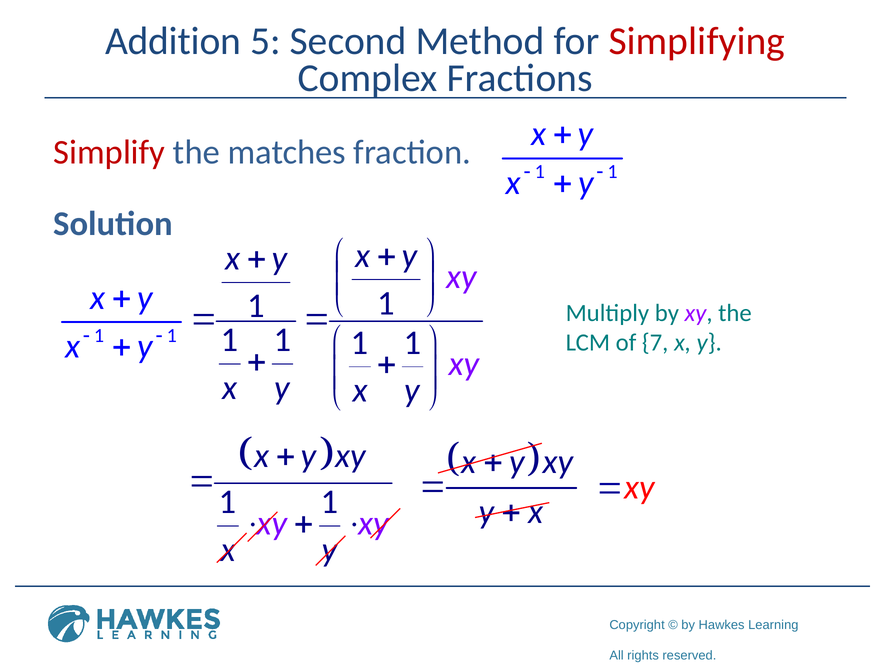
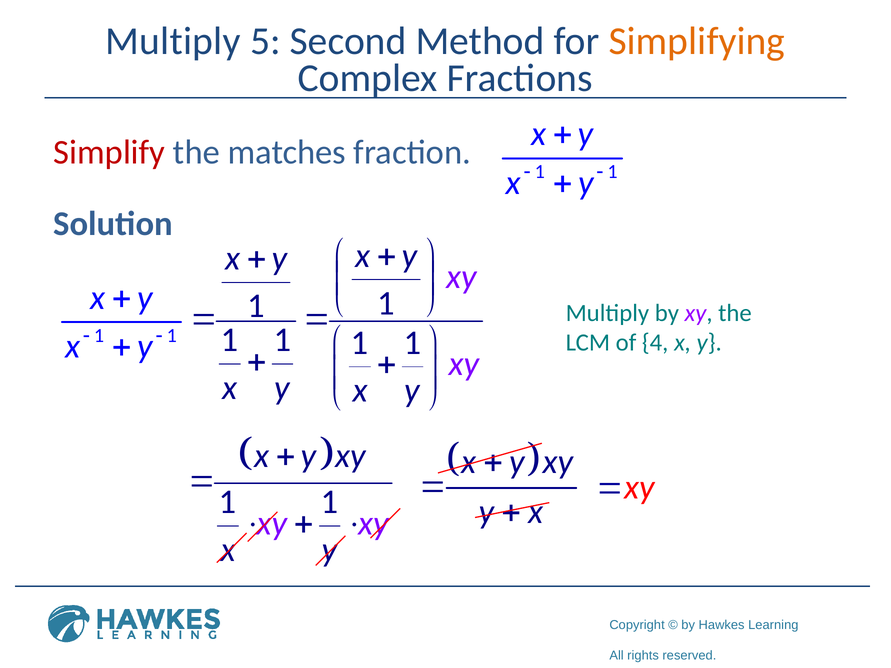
Addition: Addition -> Multiply (173, 41)
Simplifying colour: red -> orange (697, 41)
7: 7 -> 4 (655, 343)
